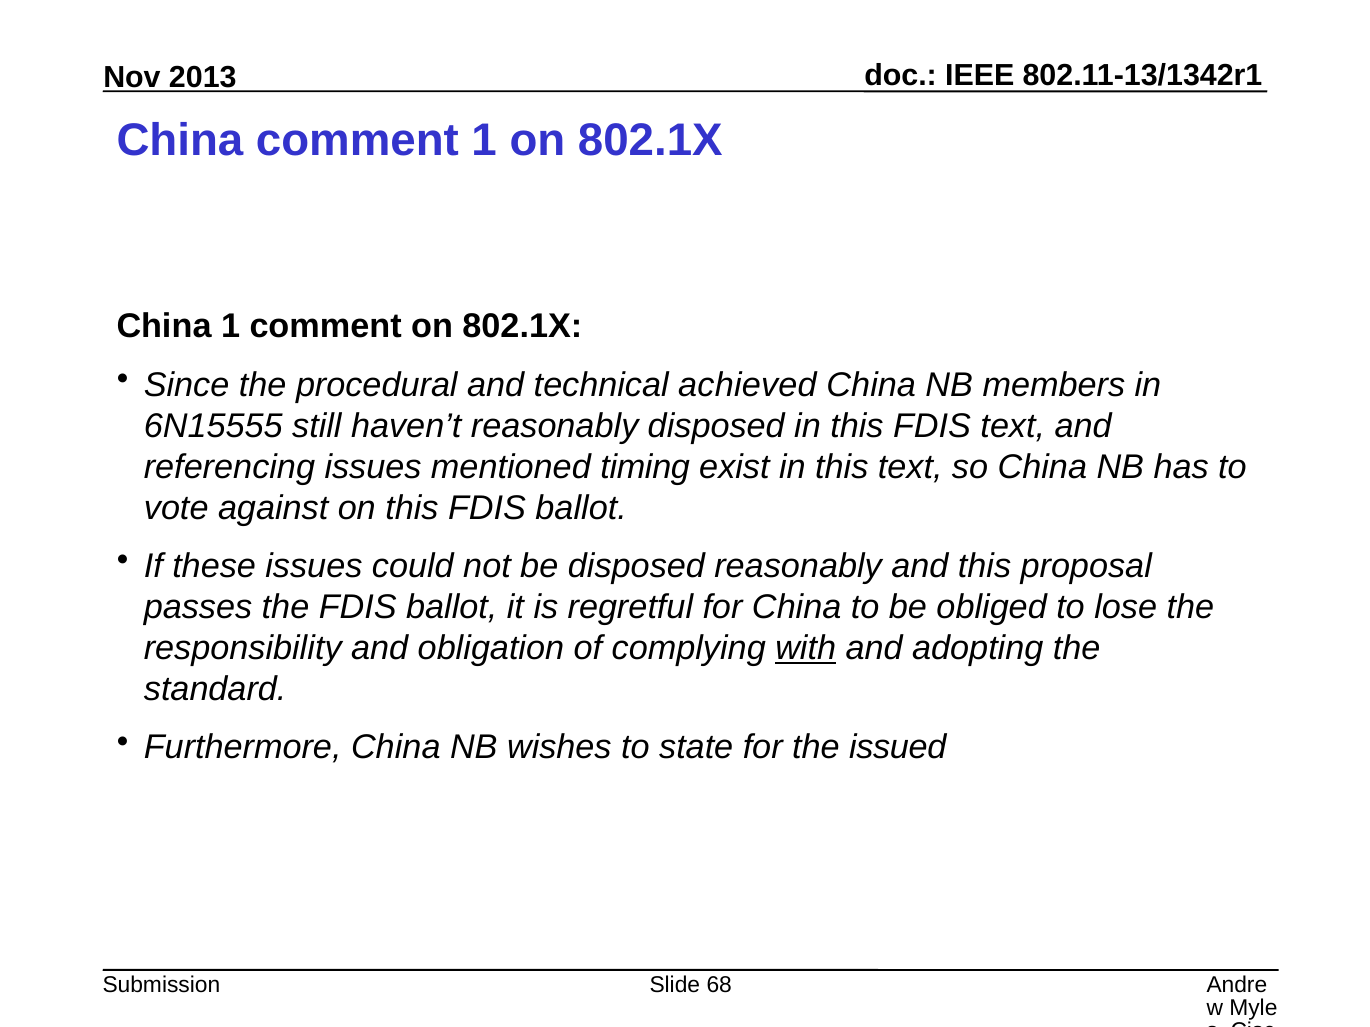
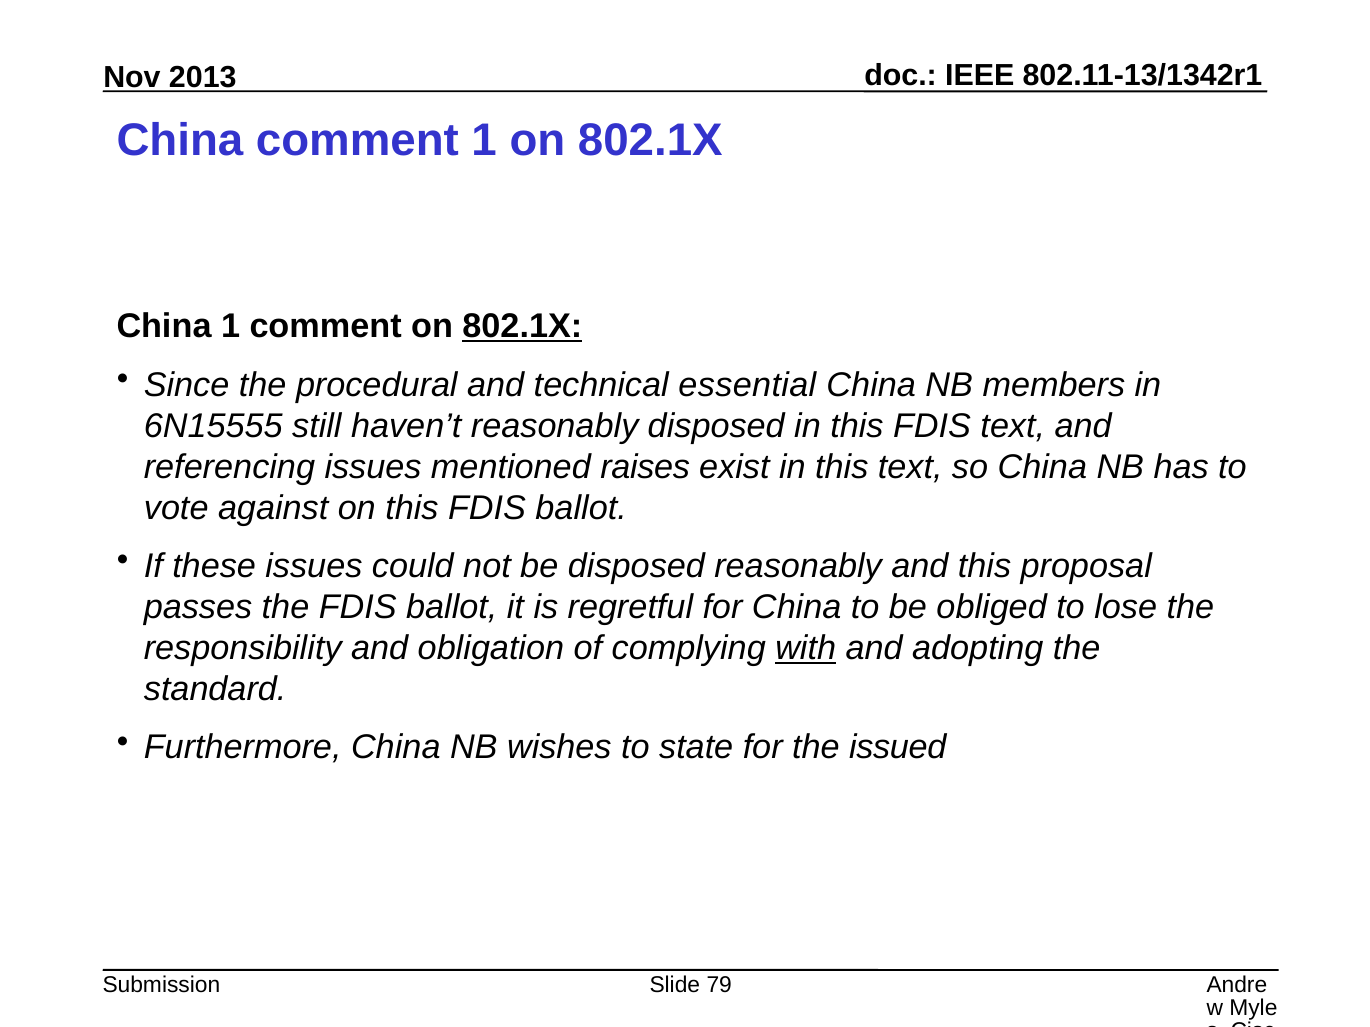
802.1X underline: none -> present (522, 327)
achieved: achieved -> essential (747, 385)
timing: timing -> raises (645, 467)
68: 68 -> 79 (719, 985)
